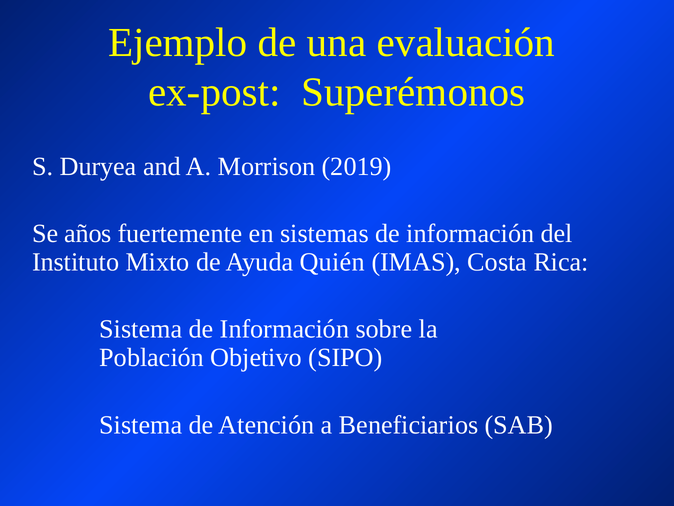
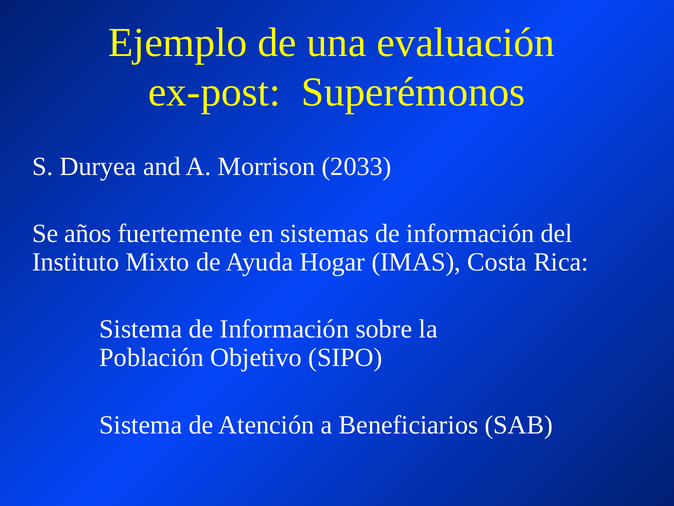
2019: 2019 -> 2033 (357, 166)
Quién: Quién -> Hogar (332, 262)
